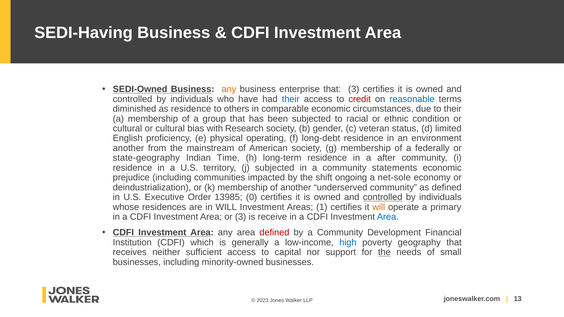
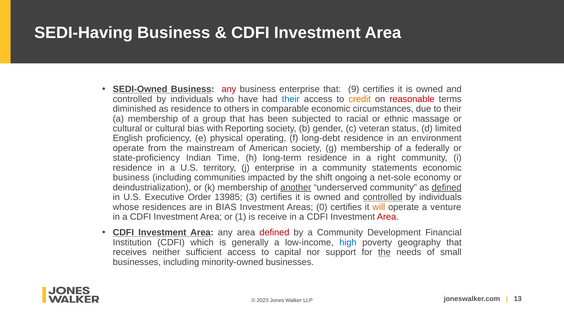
any colour: orange -> red (229, 89)
that 3: 3 -> 9 (354, 89)
credit colour: red -> orange (360, 99)
reasonable colour: blue -> red (412, 99)
condition: condition -> massage (431, 119)
Research: Research -> Reporting (244, 129)
another: another -> operate (128, 148)
state-geography: state-geography -> state-proficiency (146, 158)
after: after -> right (386, 158)
j subjected: subjected -> enterprise (275, 168)
prejudice: prejudice -> business (131, 178)
another underline: none -> present (296, 188)
defined underline: none -> present (447, 188)
0: 0 -> 3 (252, 197)
in WILL: WILL -> BIAS (226, 207)
1: 1 -> 0 (322, 207)
primary: primary -> venture (446, 207)
or 3: 3 -> 1 (241, 217)
Area colour: blue -> red (388, 217)
